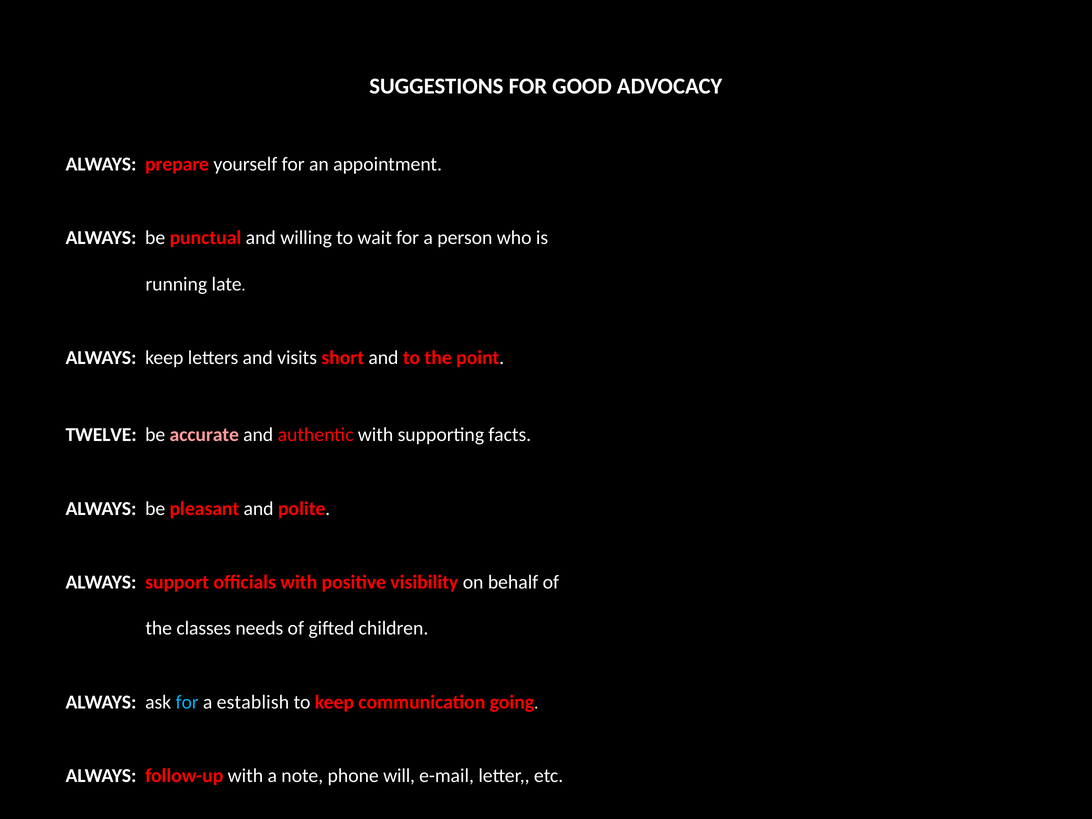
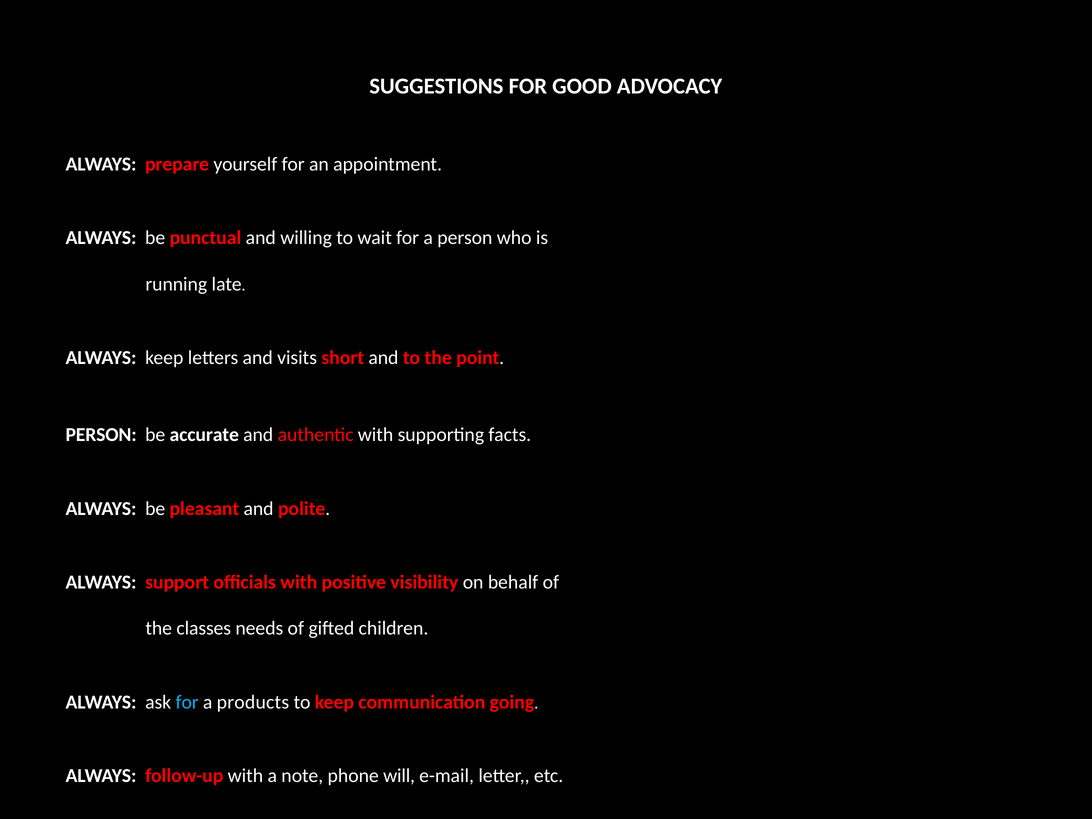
TWELVE: TWELVE -> PERSON (101, 435)
accurate colour: pink -> white (204, 435)
establish: establish -> products (253, 702)
